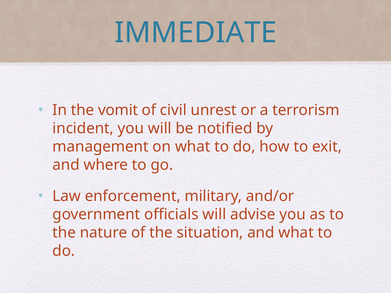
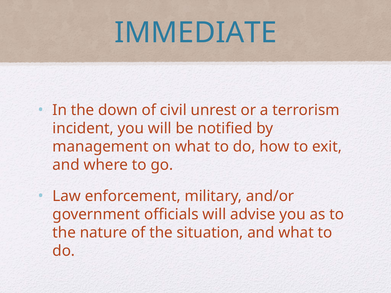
vomit: vomit -> down (118, 110)
